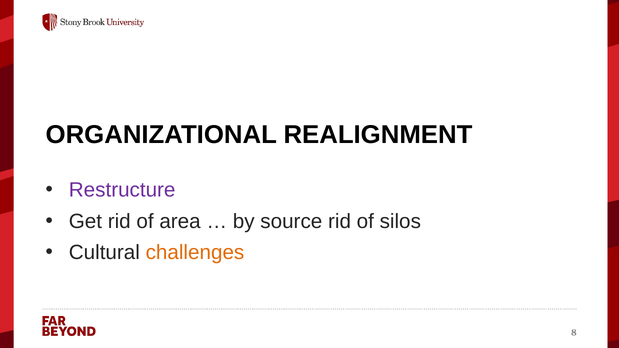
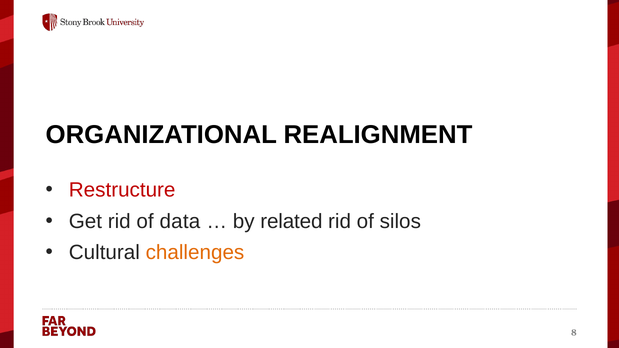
Restructure colour: purple -> red (122, 190)
area: area -> data (180, 221)
source: source -> related (291, 221)
